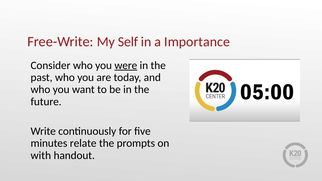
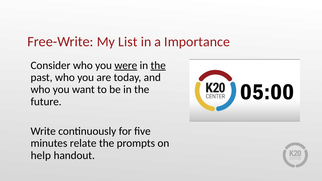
Self: Self -> List (128, 42)
the underline: none -> present (158, 65)
with: with -> help (41, 155)
